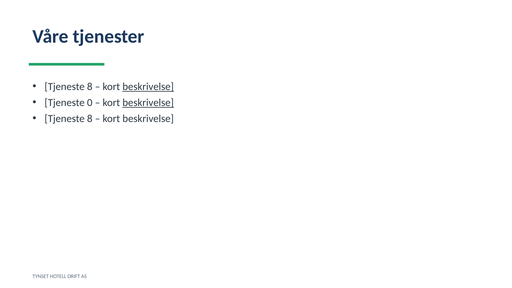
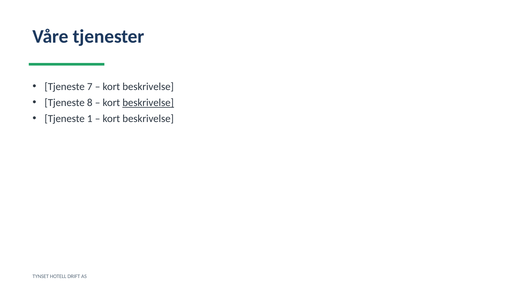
8: 8 -> 7 (90, 87)
beskrivelse underline: present -> none (148, 87)
0: 0 -> 8 (90, 103)
8: 8 -> 1 (90, 119)
